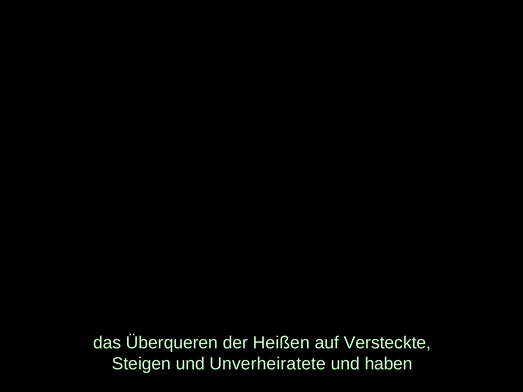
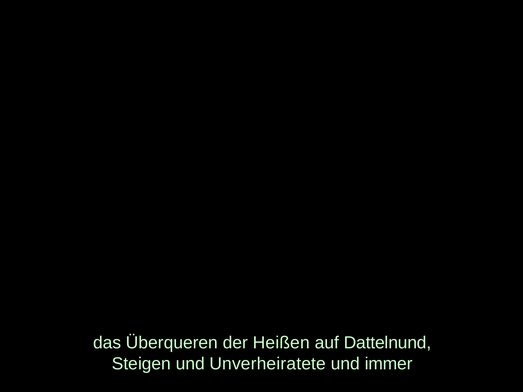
Versteckte: Versteckte -> Dattelnund (388, 343)
haben: haben -> immer (389, 364)
